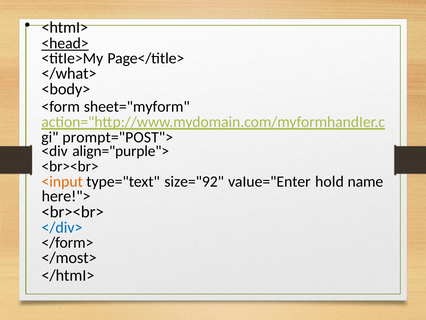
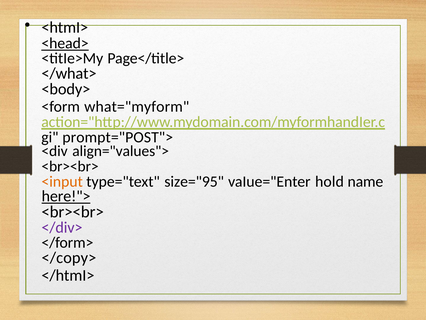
sheet="myform: sheet="myform -> what="myform (137, 106)
align="purple">: align="purple"> -> align="values"> (121, 151)
size="92: size="92 -> size="95 (194, 181)
here!"> underline: none -> present (66, 196)
</div> colour: blue -> purple (62, 227)
</most>: </most> -> </copy> (69, 257)
